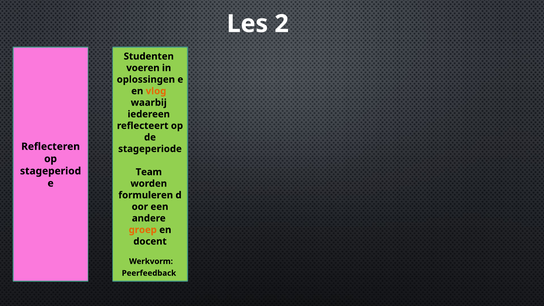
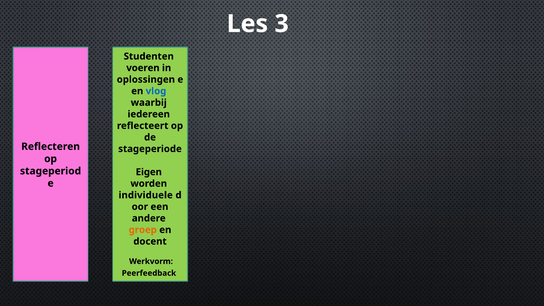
2: 2 -> 3 (282, 24)
vlog colour: orange -> blue (156, 91)
Team: Team -> Eigen (149, 172)
formuleren: formuleren -> individuele (146, 195)
